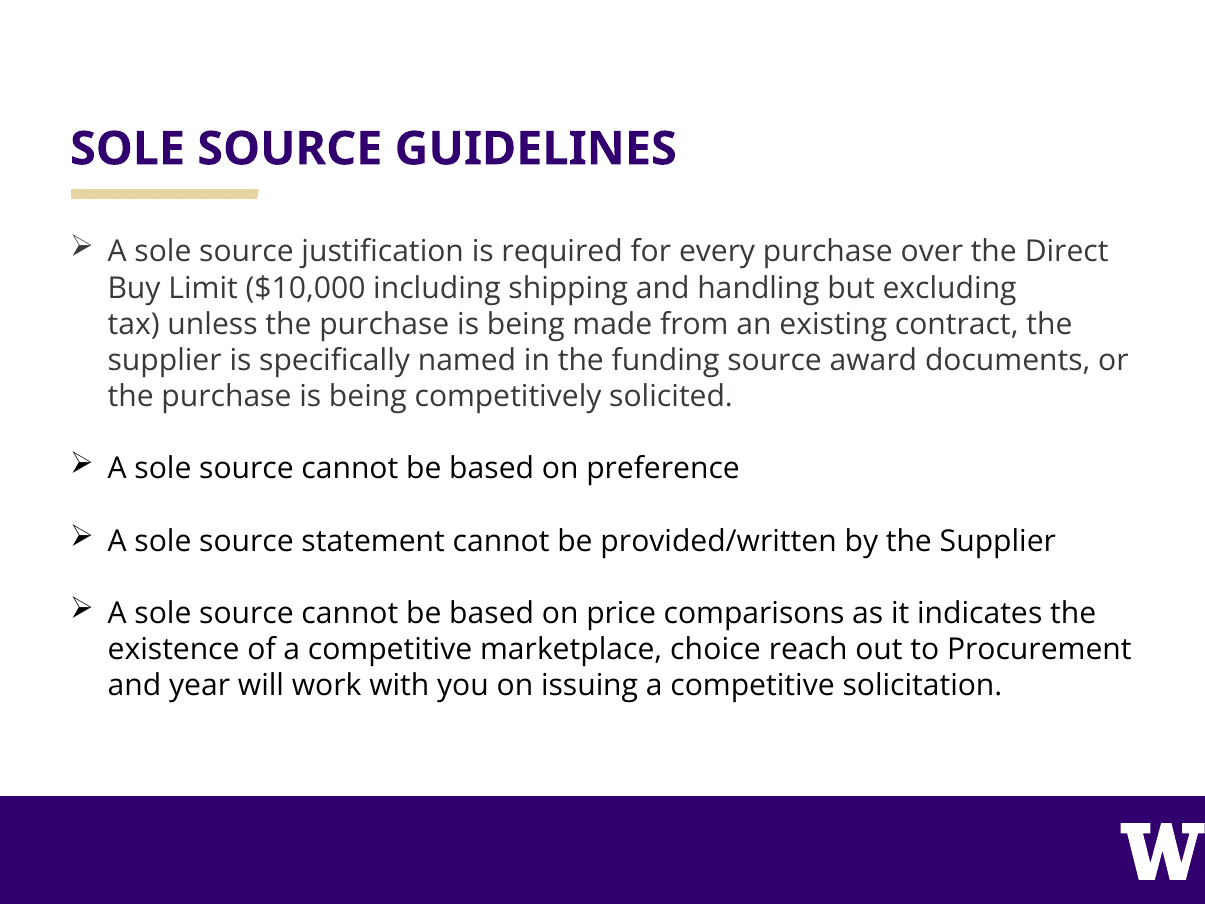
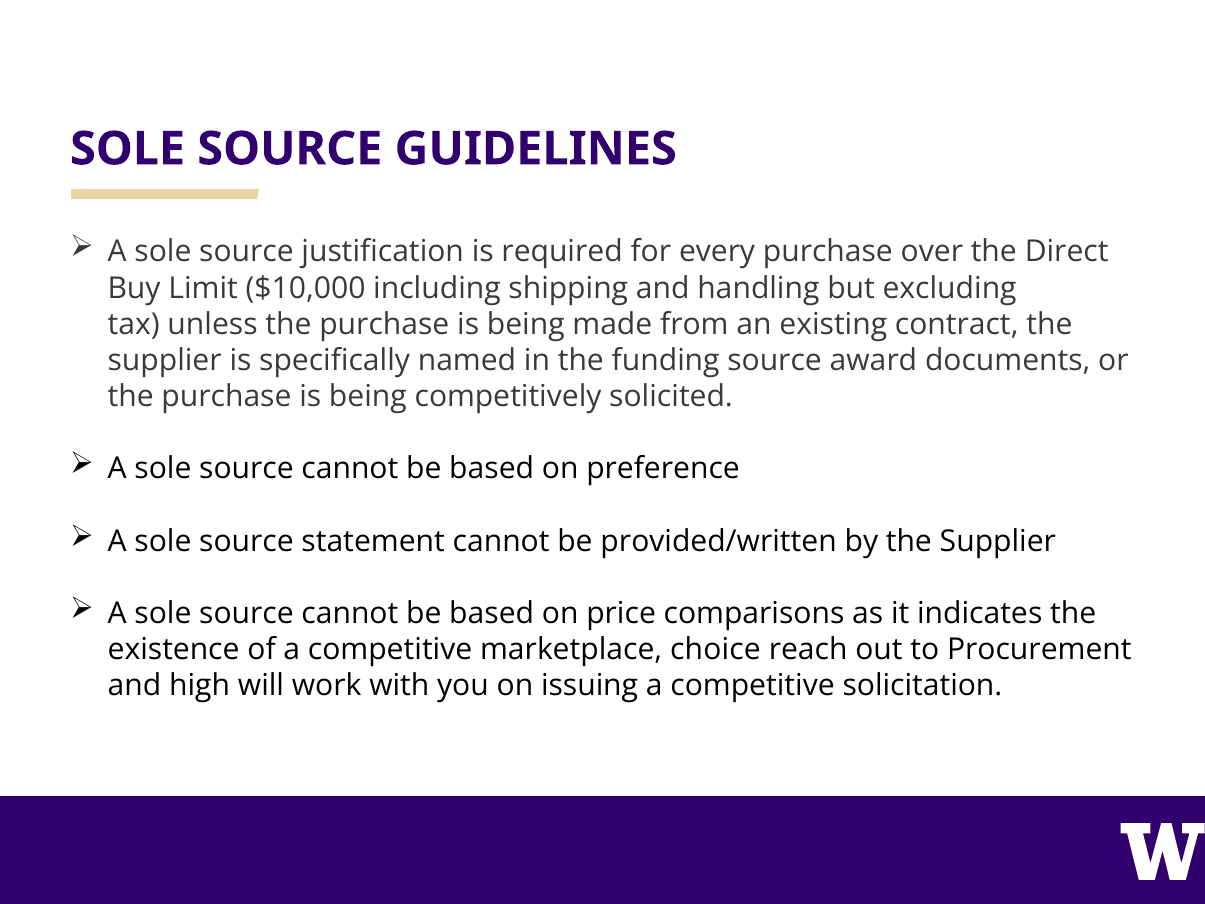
year: year -> high (200, 686)
